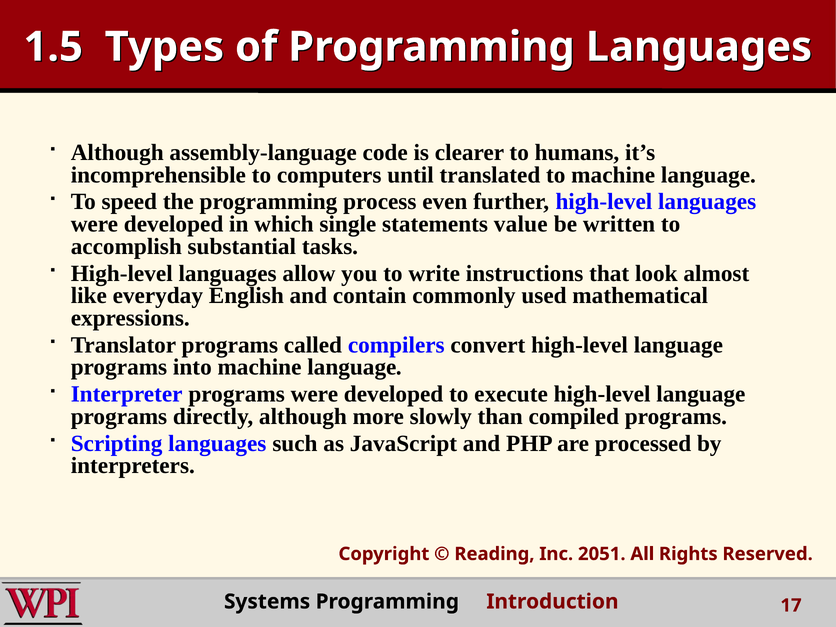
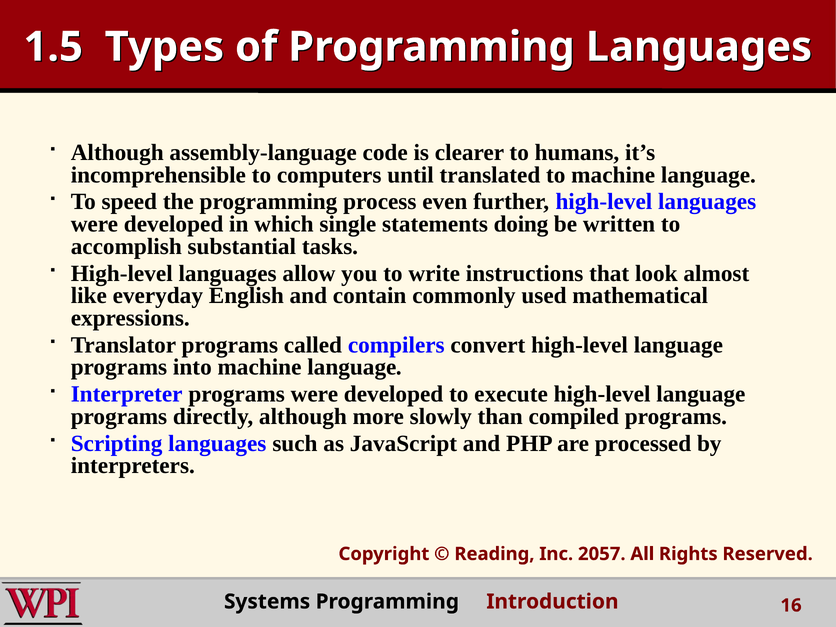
value: value -> doing (521, 224)
2051: 2051 -> 2057 (602, 554)
17: 17 -> 16 (791, 605)
